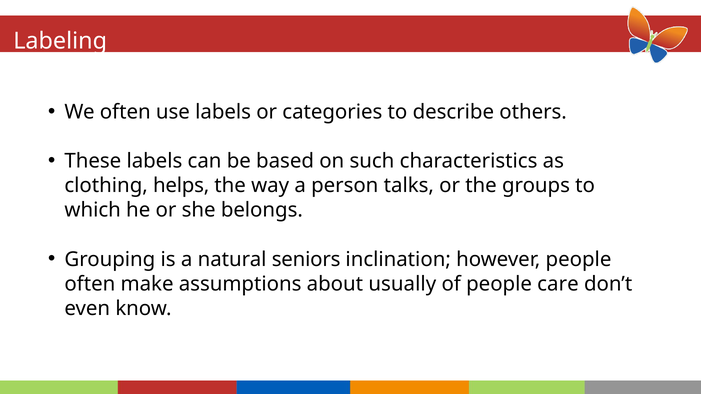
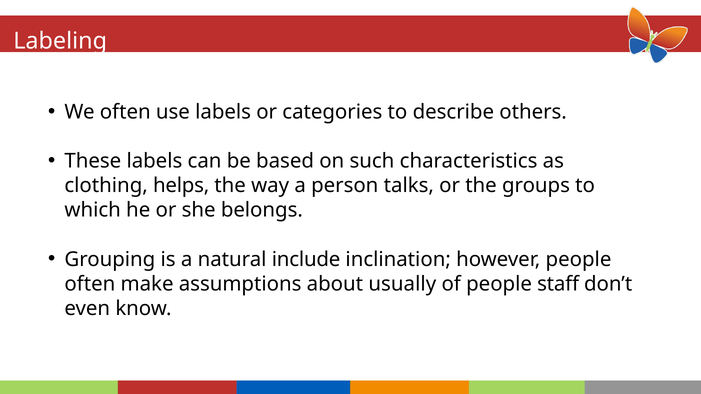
seniors: seniors -> include (306, 260)
care: care -> staff (558, 284)
